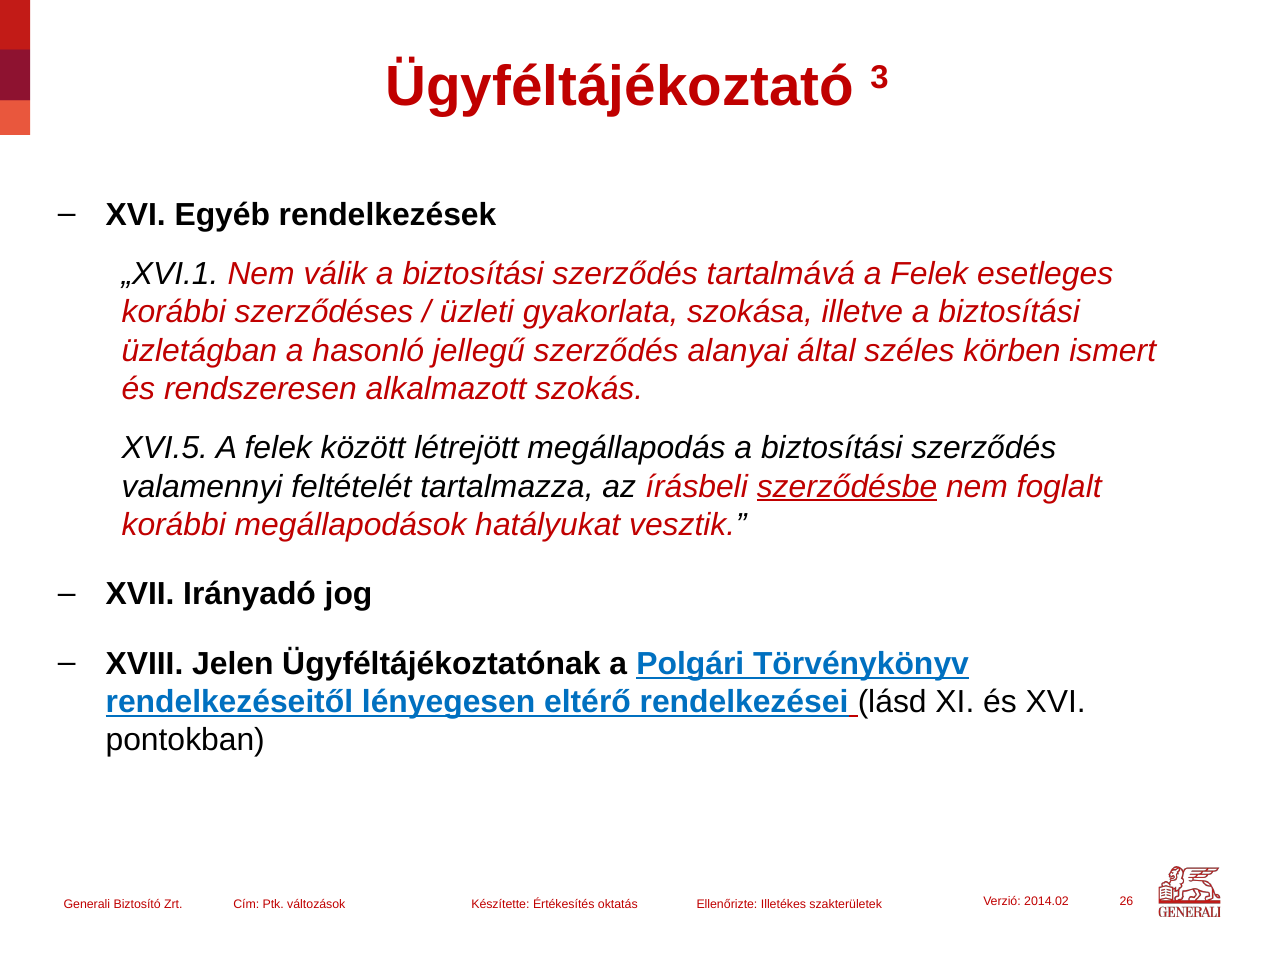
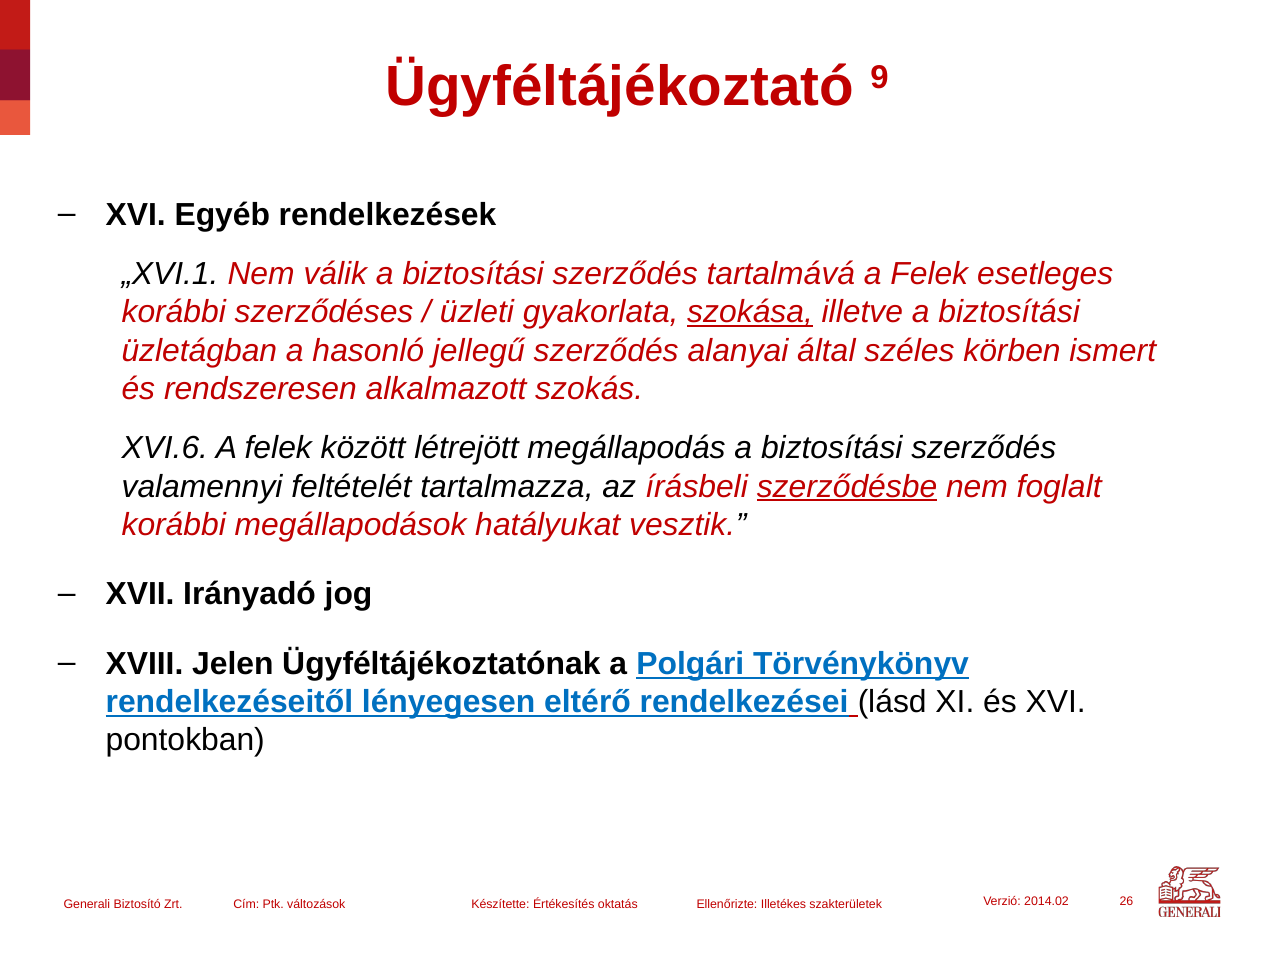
3: 3 -> 9 (880, 77)
szokása underline: none -> present (750, 312)
XVI.5: XVI.5 -> XVI.6 (165, 448)
